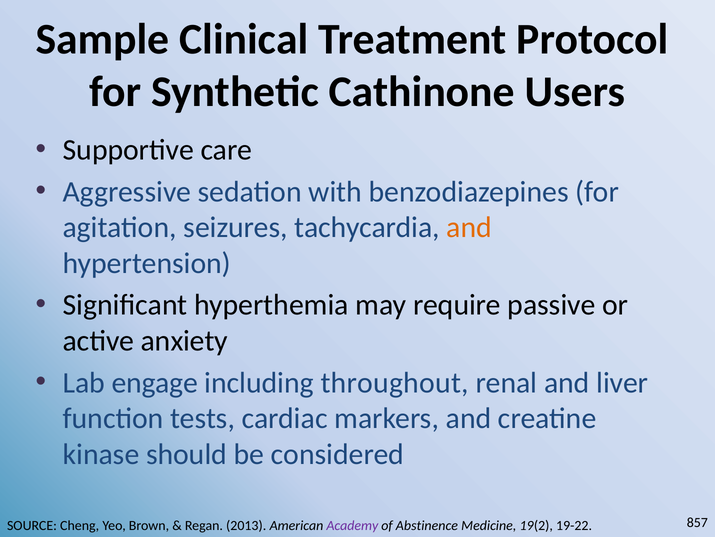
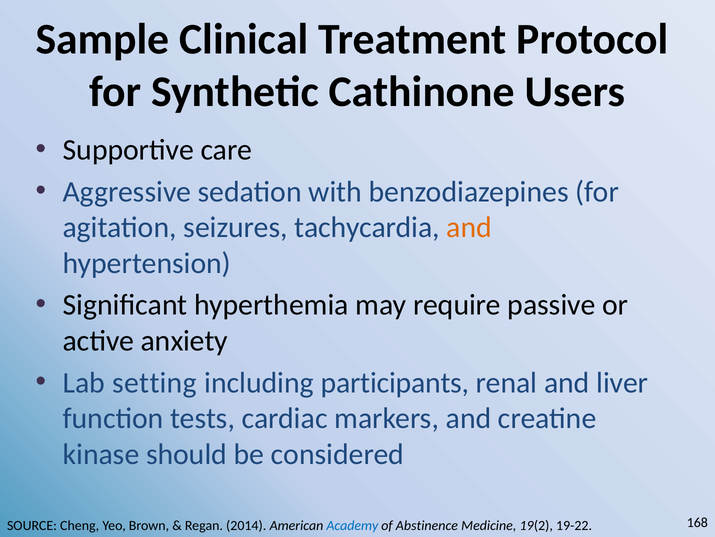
engage: engage -> setting (155, 382)
throughout: throughout -> participants (395, 382)
2013: 2013 -> 2014 (246, 525)
Academy colour: purple -> blue (352, 525)
857: 857 -> 168 (697, 522)
